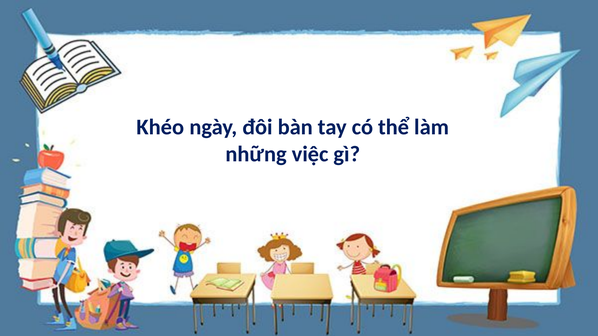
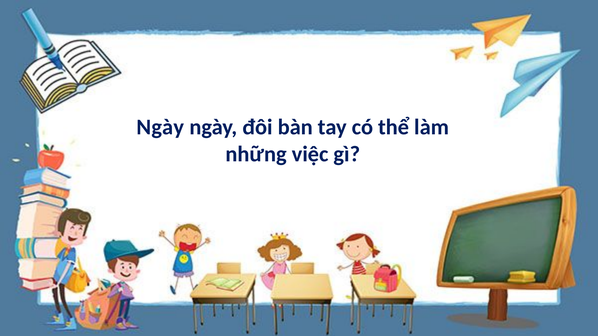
Khéo: Khéo -> Ngày (160, 127)
